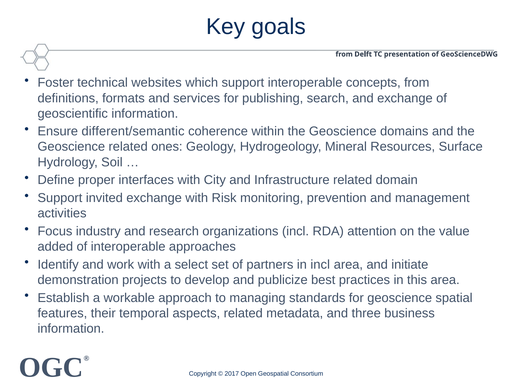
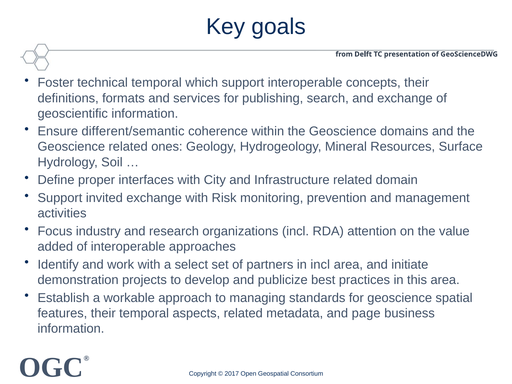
technical websites: websites -> temporal (157, 83)
concepts from: from -> their (417, 83)
three: three -> page (366, 313)
